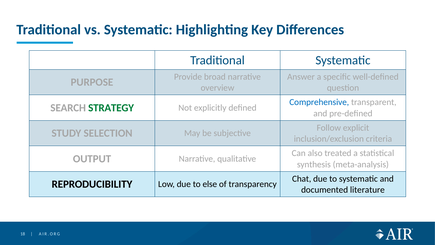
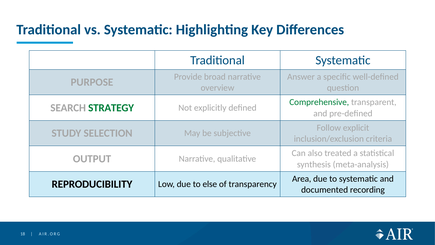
Comprehensive colour: blue -> green (319, 102)
Chat: Chat -> Area (302, 179)
literature: literature -> recording (367, 190)
